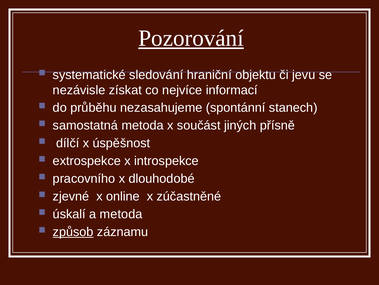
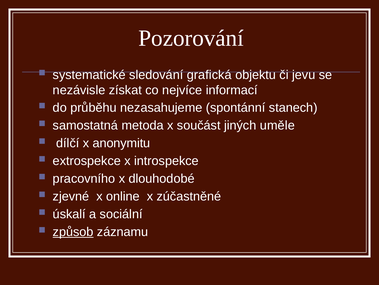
Pozorování underline: present -> none (191, 38)
hraniční: hraniční -> grafická (209, 75)
přísně: přísně -> uměle (277, 125)
úspěšnost: úspěšnost -> anonymitu (121, 143)
a metoda: metoda -> sociální (121, 214)
